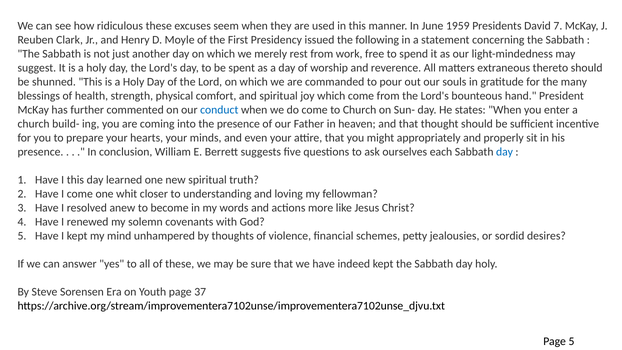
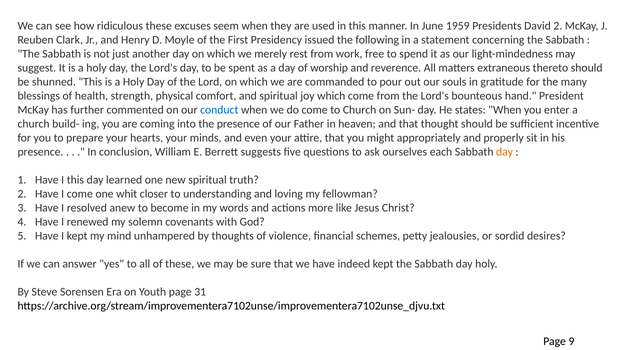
David 7: 7 -> 2 (558, 26)
day colour: blue -> orange (504, 152)
37: 37 -> 31 (200, 292)
Page 5: 5 -> 9 (571, 341)
